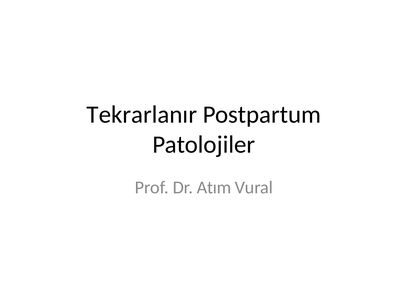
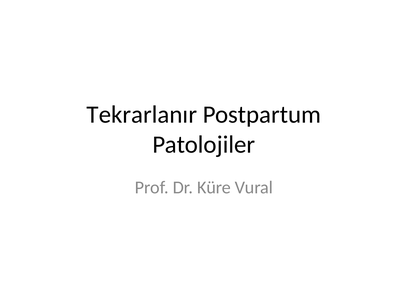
Atım: Atım -> Küre (214, 188)
